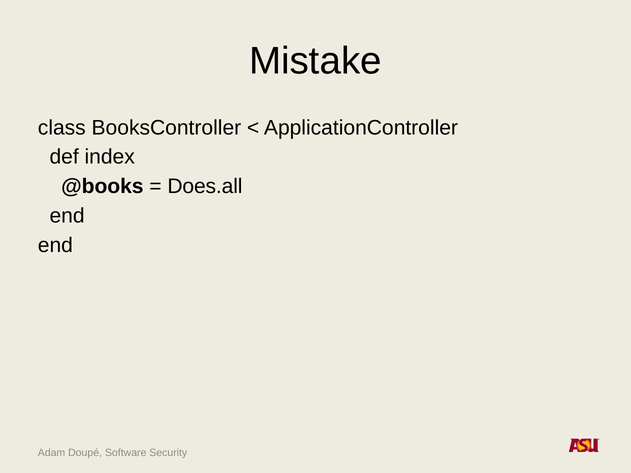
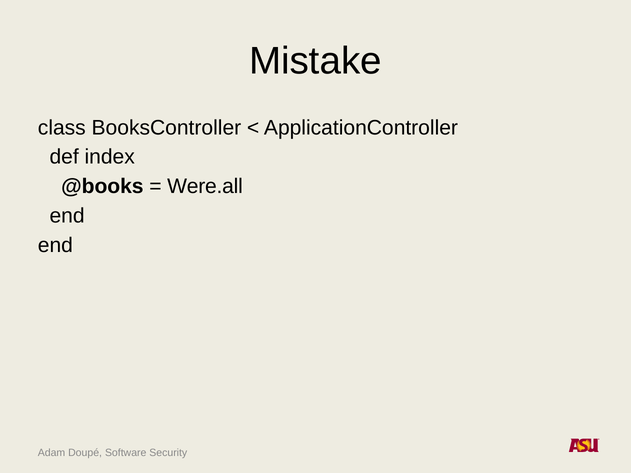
Does.all: Does.all -> Were.all (205, 187)
